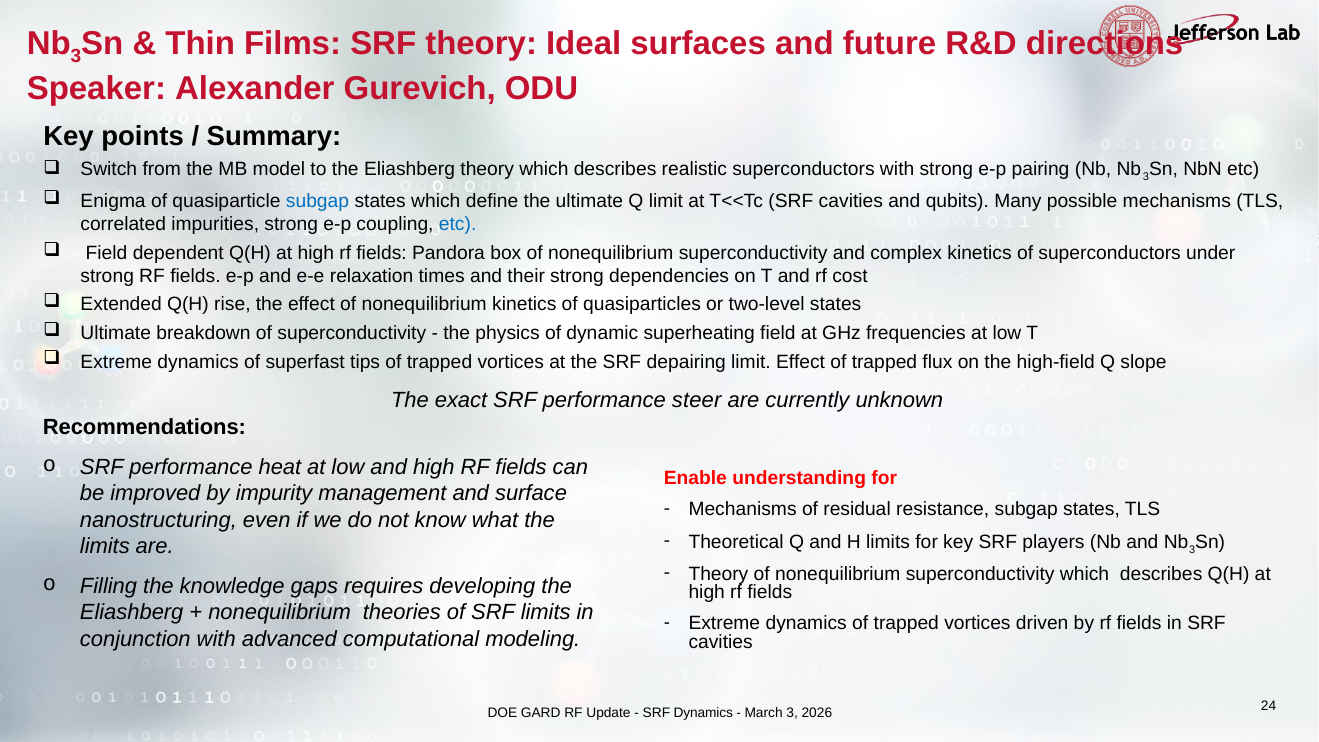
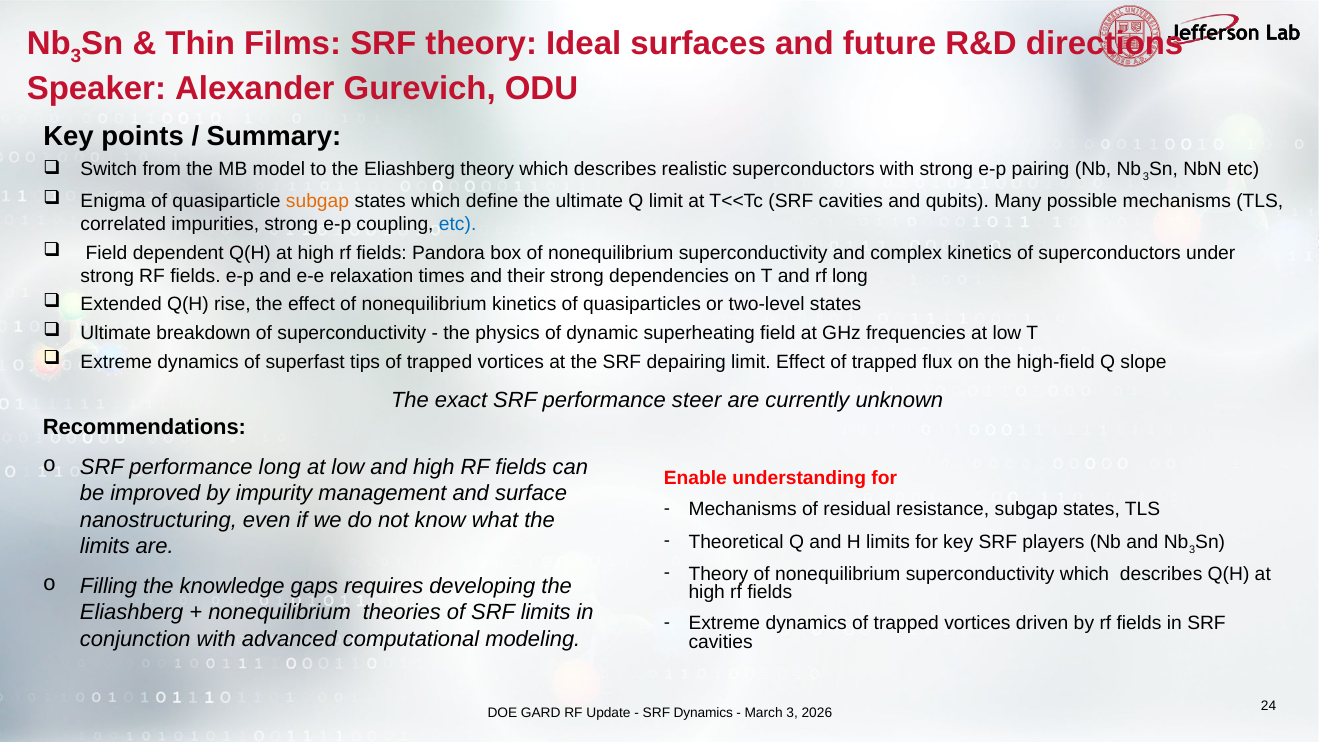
subgap colour: blue -> orange (318, 201)
rf cost: cost -> long (850, 276)
performance heat: heat -> long (280, 467)
